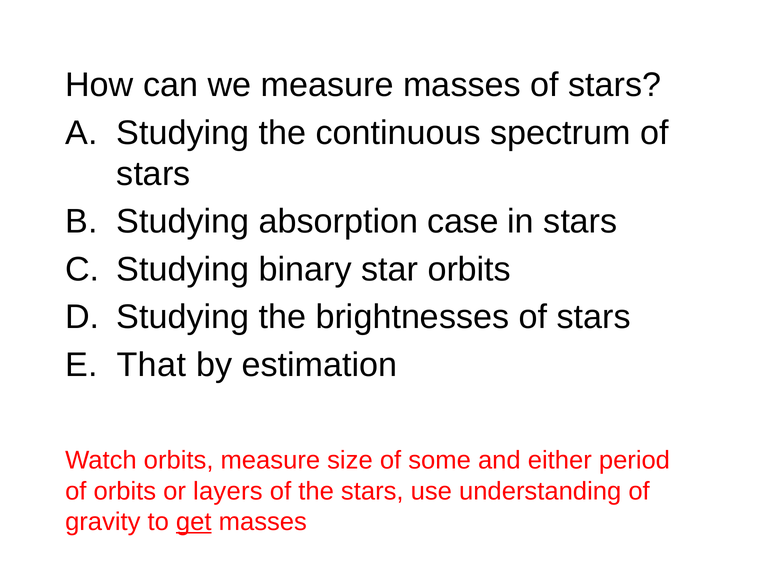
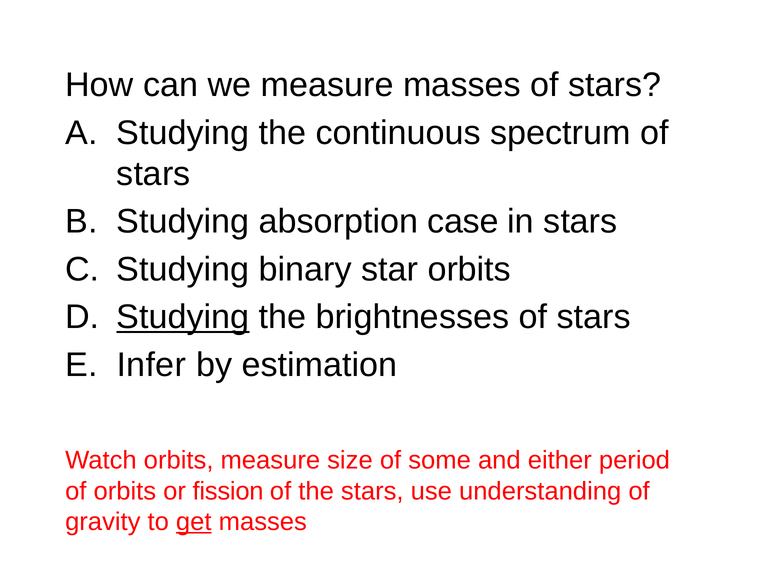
Studying underline: none -> present (183, 317)
That: That -> Infer (151, 365)
layers: layers -> fission (228, 491)
